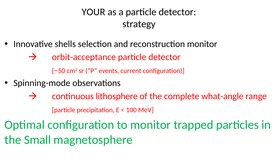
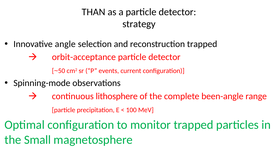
YOUR: YOUR -> THAN (93, 12)
shells: shells -> angle (65, 44)
reconstruction monitor: monitor -> trapped (202, 44)
what-angle: what-angle -> been-angle (222, 96)
